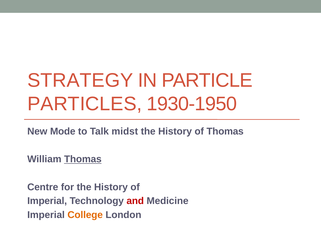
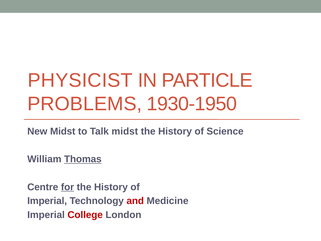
STRATEGY: STRATEGY -> PHYSICIST (80, 80)
PARTICLES: PARTICLES -> PROBLEMS (85, 104)
New Mode: Mode -> Midst (63, 131)
of Thomas: Thomas -> Science (225, 131)
for underline: none -> present (67, 187)
College colour: orange -> red (85, 215)
